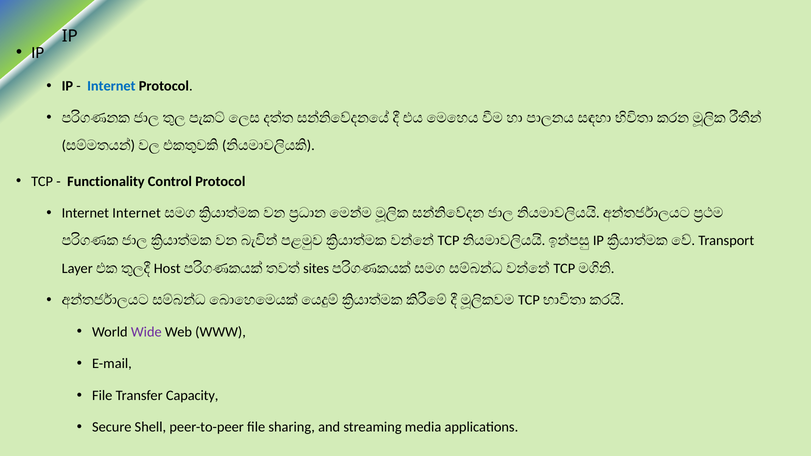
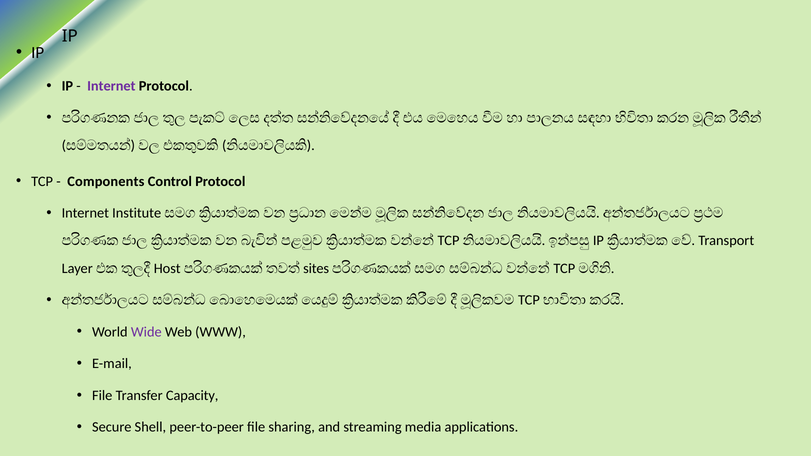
Internet colour: blue -> purple (111, 86)
Functionality: Functionality -> Components (106, 181)
Internet Internet: Internet -> Institute (137, 213)
